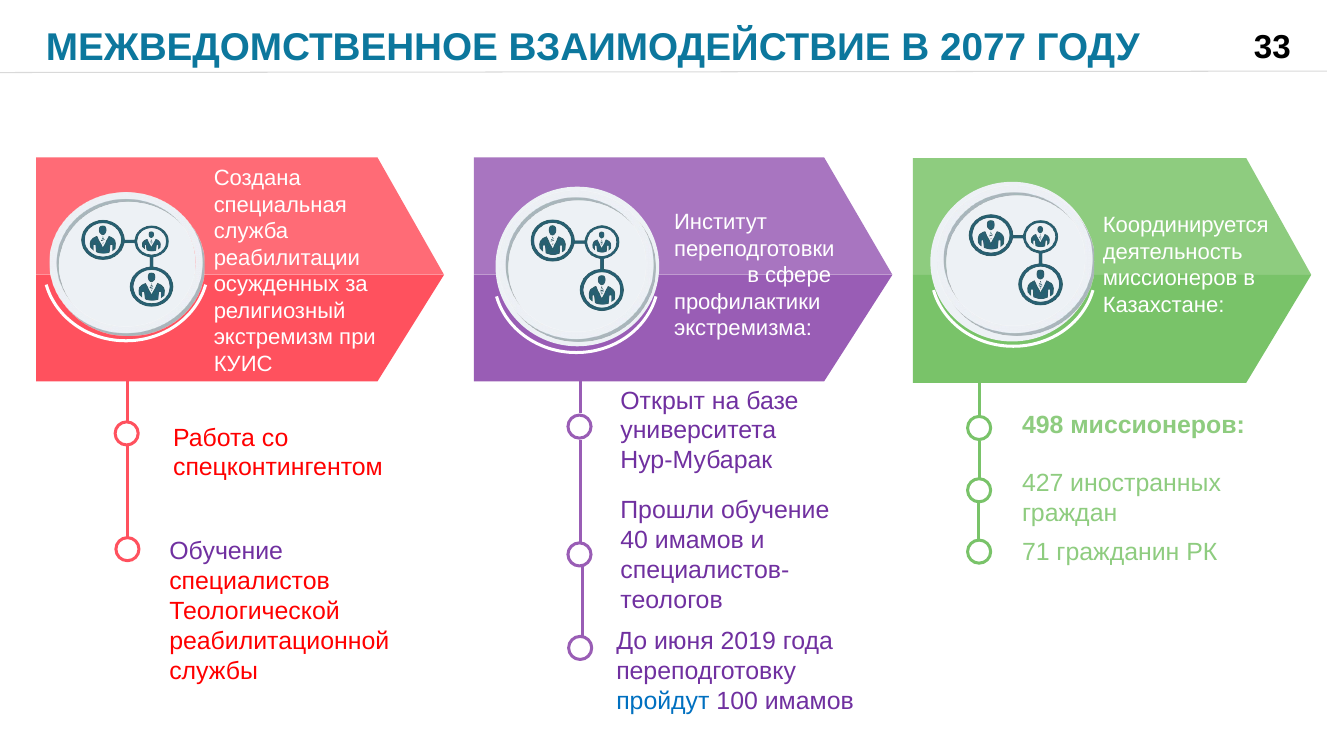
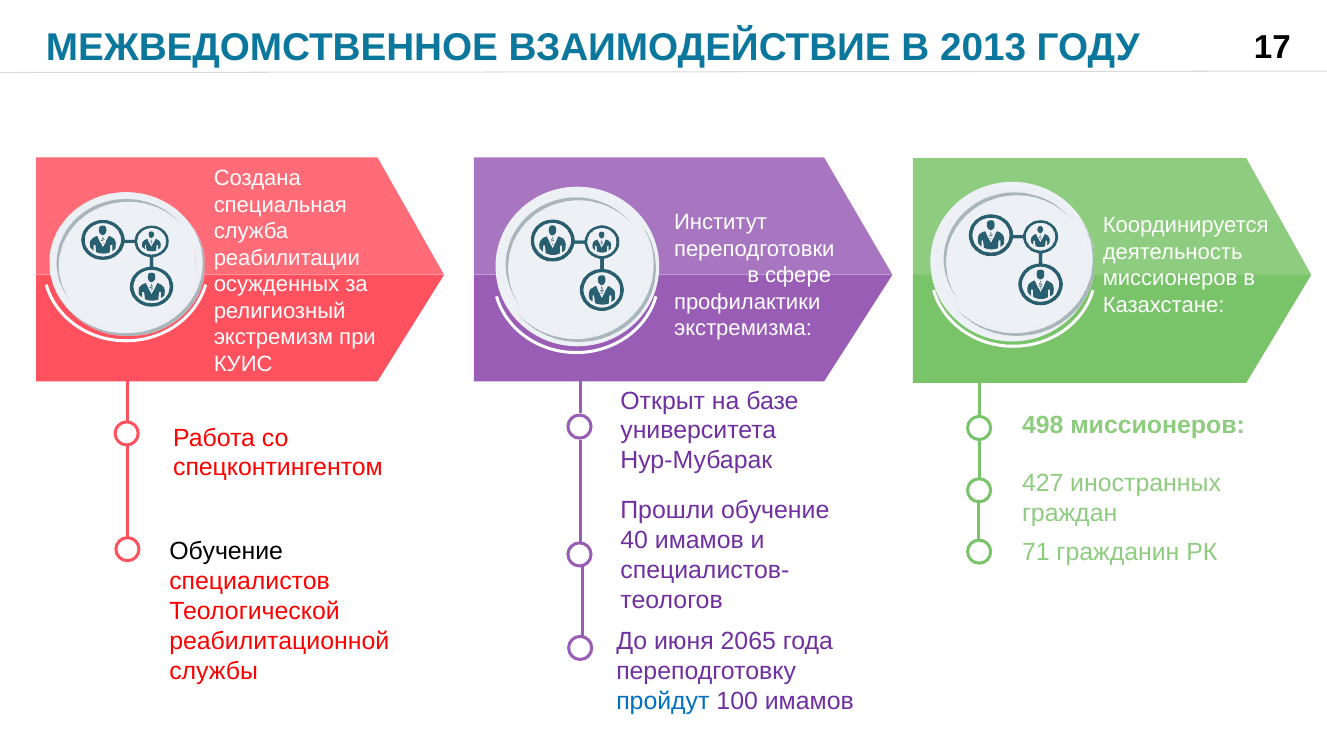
2077: 2077 -> 2013 (983, 48)
33: 33 -> 17 (1272, 48)
Обучение colour: purple -> black (226, 552)
2019: 2019 -> 2065 (748, 642)
